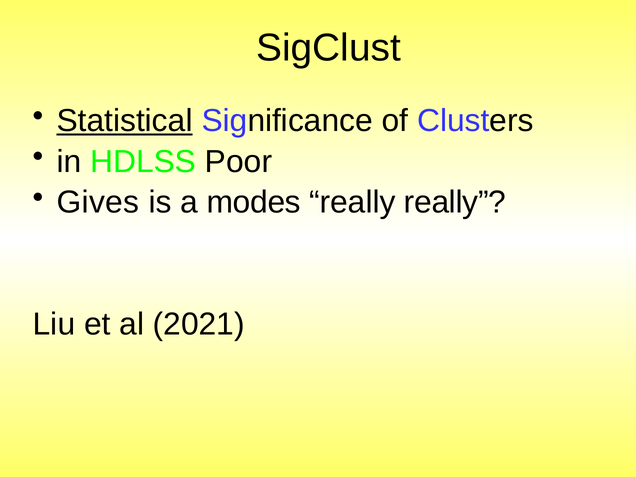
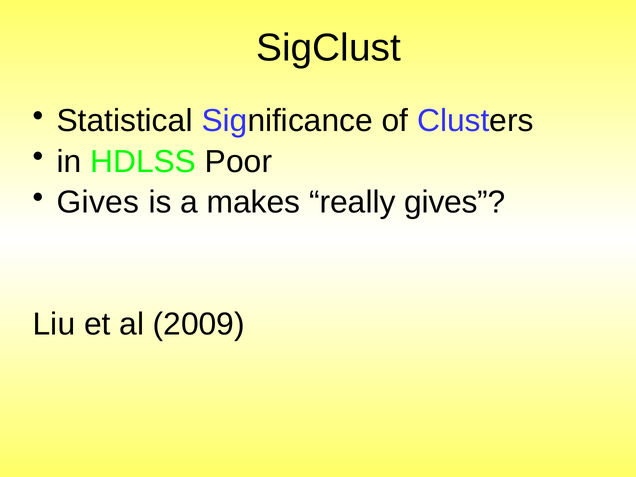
Statistical underline: present -> none (125, 121)
modes: modes -> makes (254, 202)
really really: really -> gives (455, 202)
2021: 2021 -> 2009 (199, 324)
